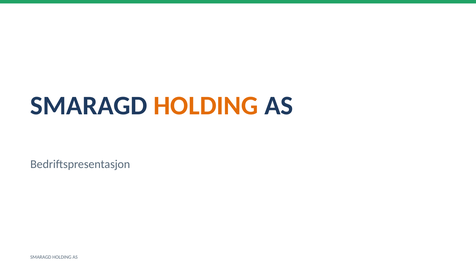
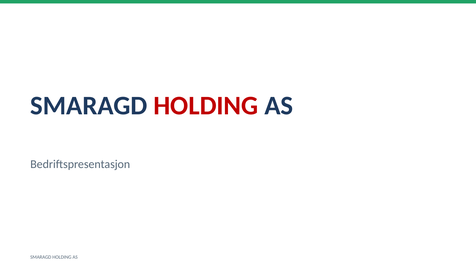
HOLDING colour: orange -> red (206, 106)
